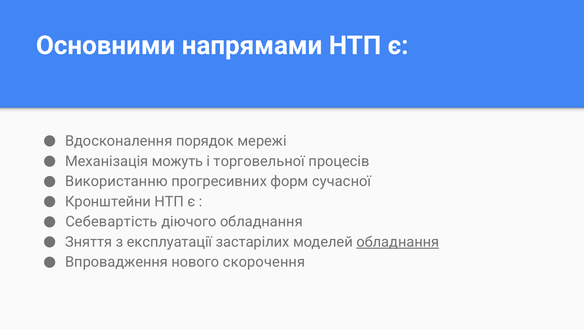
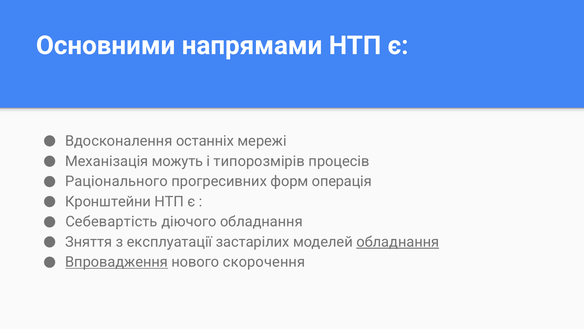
порядок: порядок -> останніх (205, 141)
торговельної: торговельної -> типорозмірів (259, 161)
Використанню: Використанню -> Раціонального (116, 181)
сучасної: сучасної -> операція (342, 181)
Впровадження underline: none -> present (117, 262)
